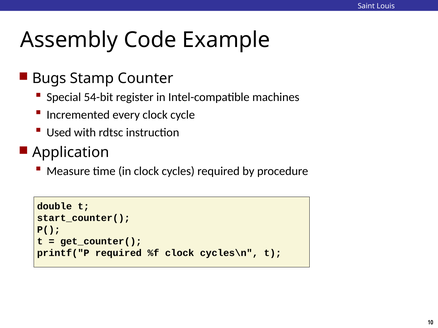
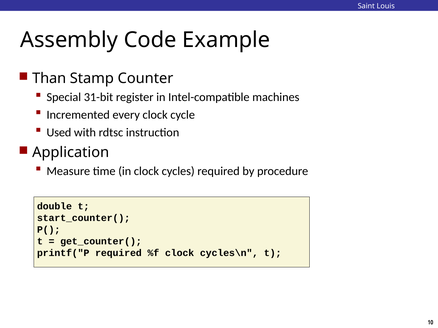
Bugs: Bugs -> Than (49, 79)
54-bit: 54-bit -> 31-bit (99, 97)
